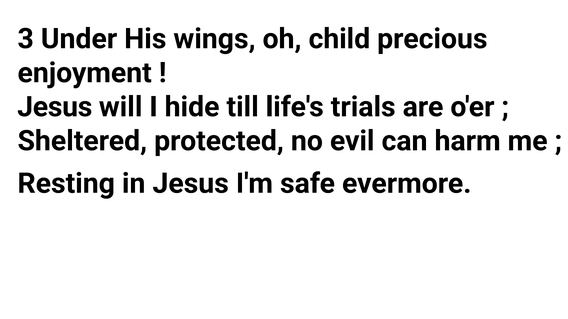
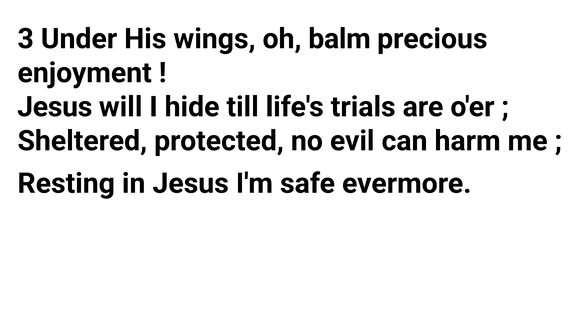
child: child -> balm (340, 39)
